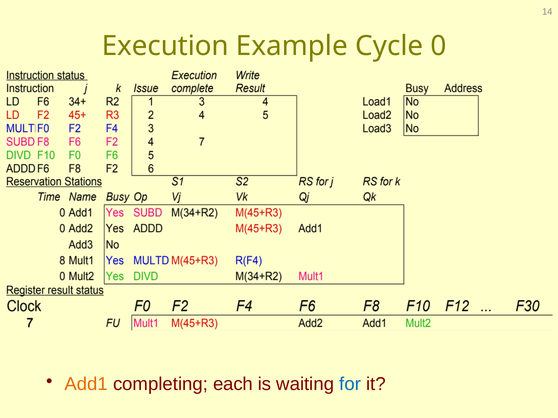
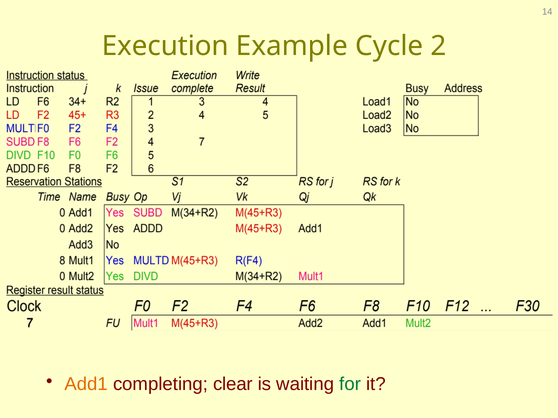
0: 0 -> 2 (439, 46)
each: each -> clear (233, 385)
for colour: blue -> green (350, 385)
